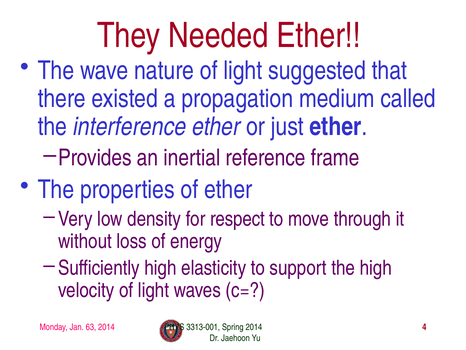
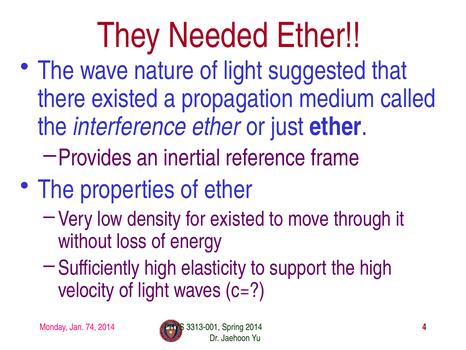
for respect: respect -> existed (237, 219)
63: 63 -> 74 (91, 327)
